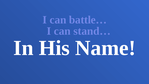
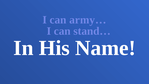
battle…: battle… -> army… (88, 20)
